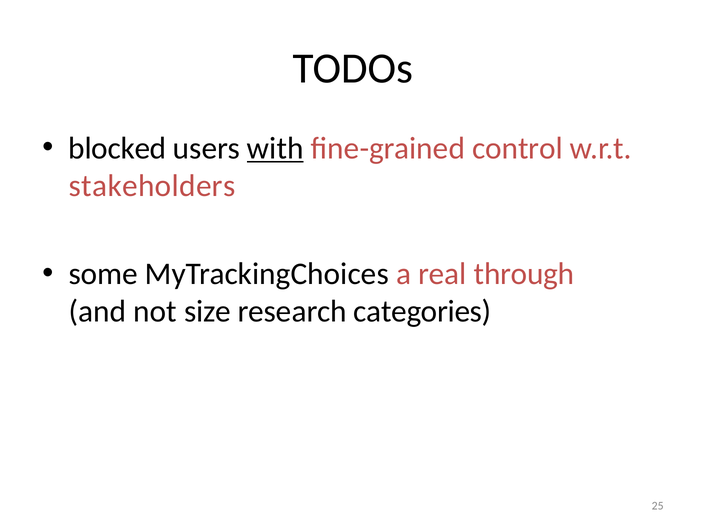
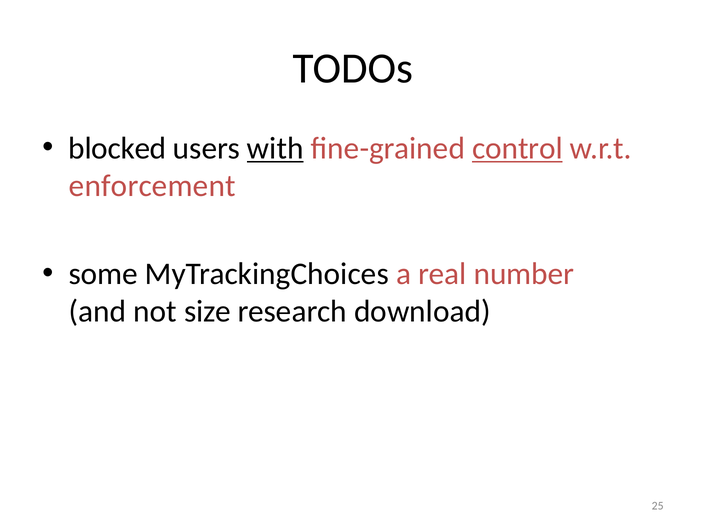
control underline: none -> present (517, 148)
stakeholders: stakeholders -> enforcement (152, 186)
through: through -> number (524, 274)
categories: categories -> download (422, 311)
